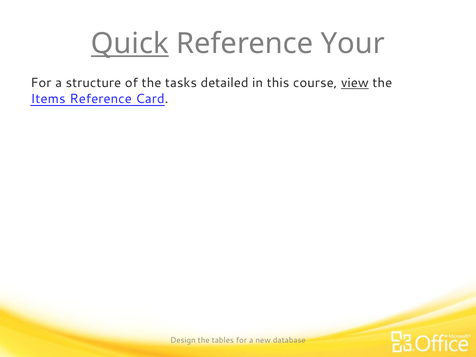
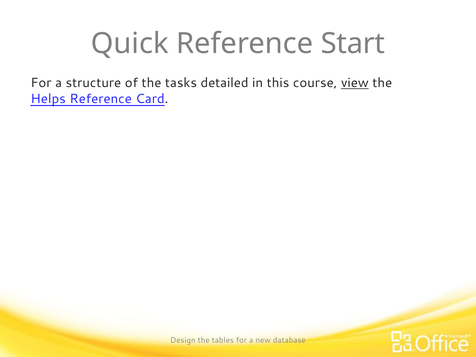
Quick underline: present -> none (130, 44)
Your: Your -> Start (353, 44)
Items: Items -> Helps (48, 99)
